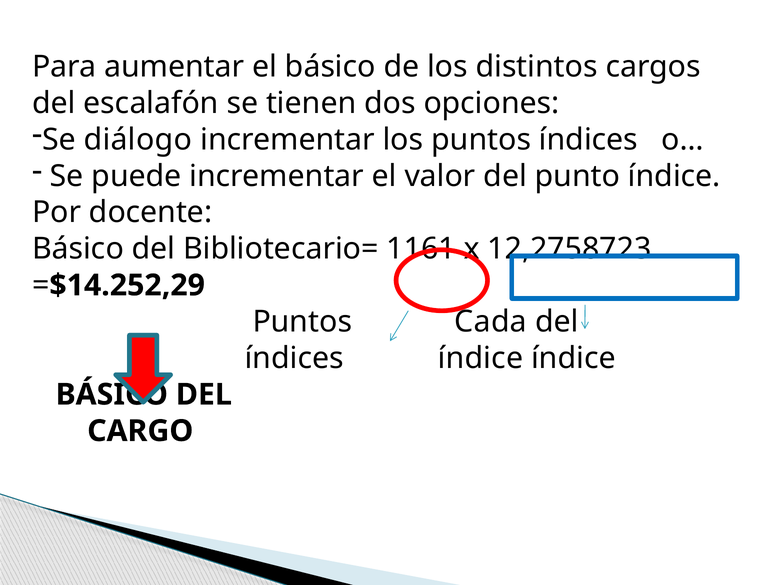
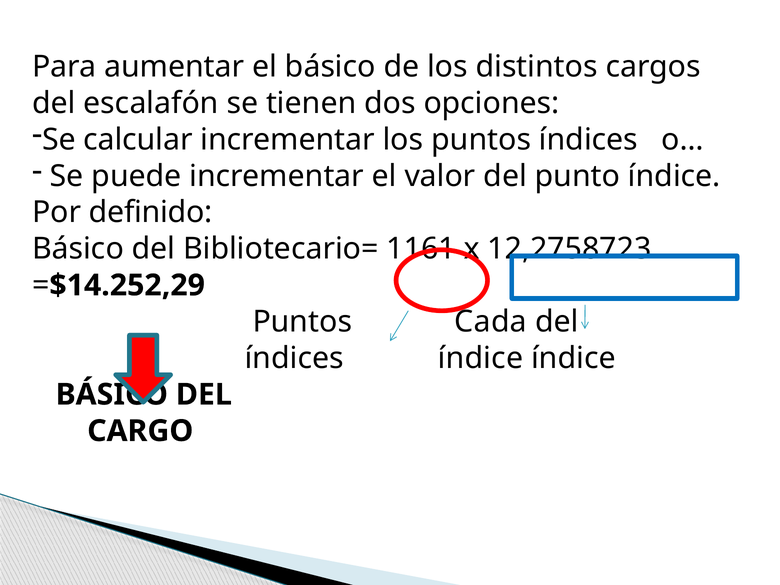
diálogo: diálogo -> calcular (138, 140)
docente: docente -> definido (151, 212)
